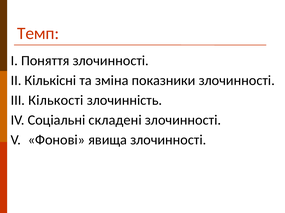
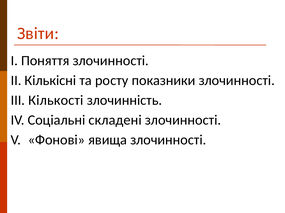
Темп: Темп -> Звіти (38, 33)
зміна: зміна -> росту (112, 81)
